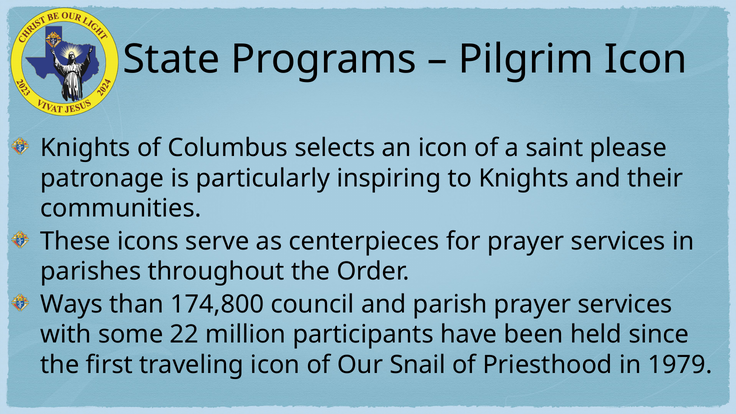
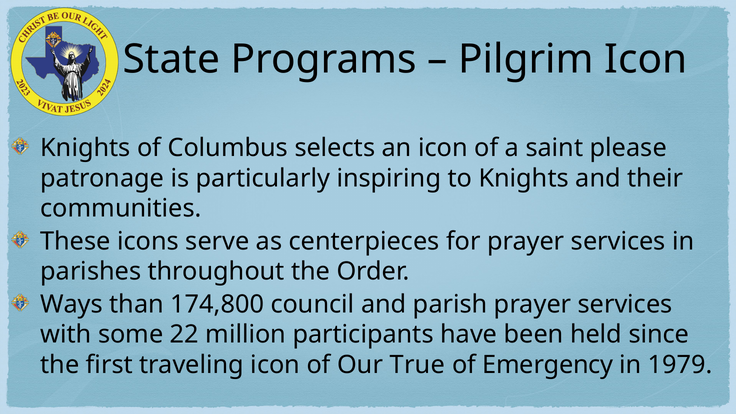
Snail: Snail -> True (417, 365)
Priesthood: Priesthood -> Emergency (548, 365)
